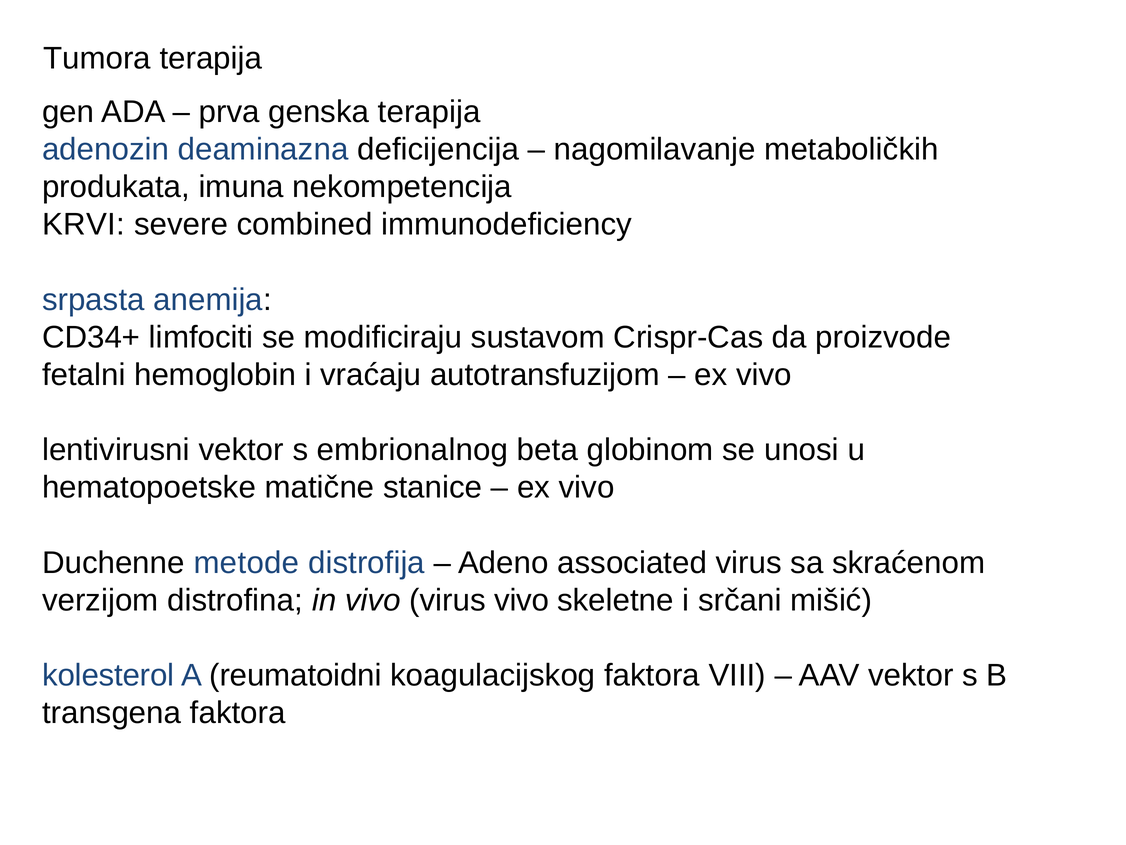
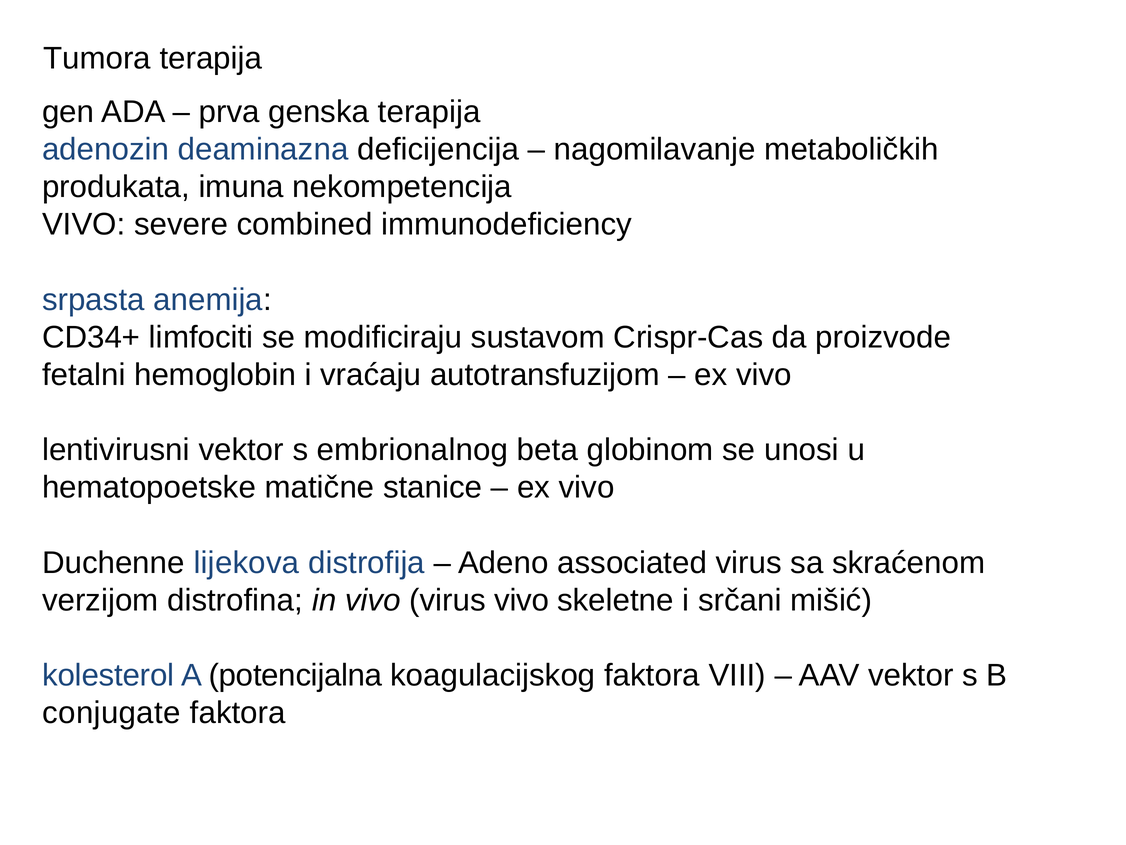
KRVI: KRVI -> VIVO (84, 224)
metode: metode -> lijekova (246, 562)
reumatoidni: reumatoidni -> potencijalna (296, 675)
transgena: transgena -> conjugate (111, 713)
